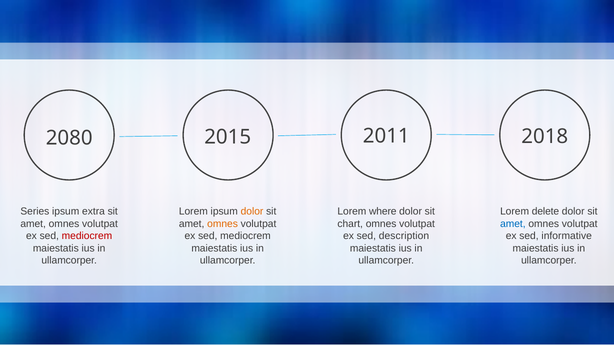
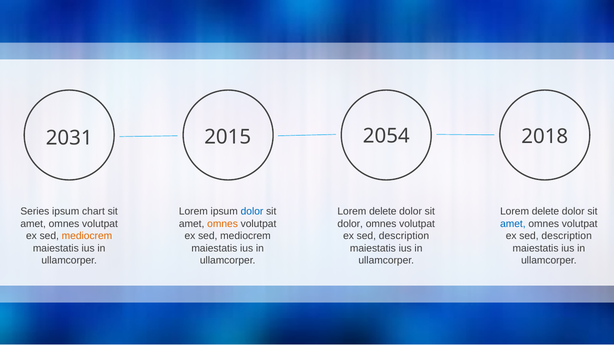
2080: 2080 -> 2031 (69, 138)
2011: 2011 -> 2054 (386, 136)
extra: extra -> chart (93, 212)
dolor colour: orange -> blue (252, 212)
where: where -> delete (383, 212)
chart: chart -> dolor (350, 224)
mediocrem colour: red -> orange (87, 236)
informative: informative -> description (567, 236)
